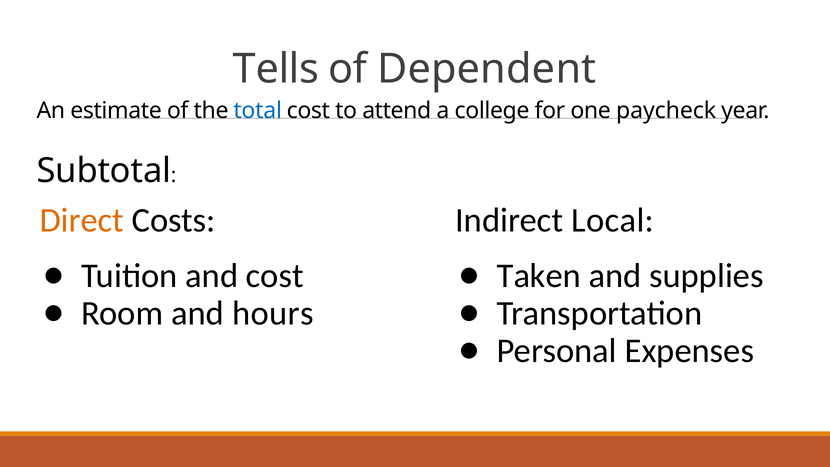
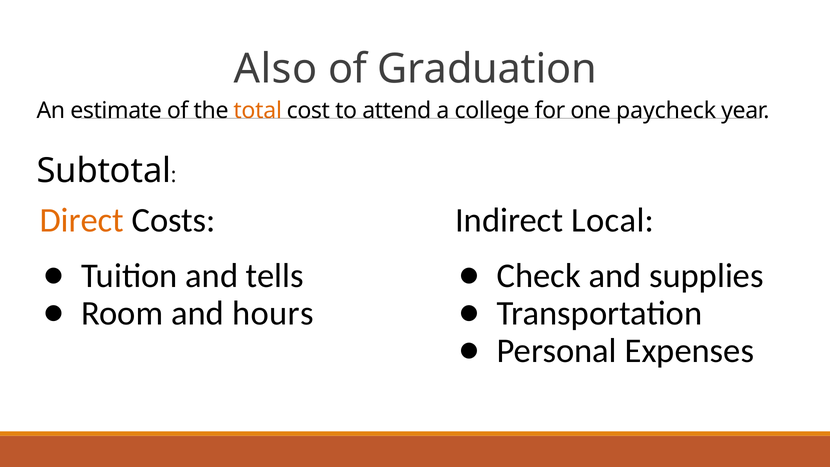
Tells: Tells -> Also (276, 69)
Dependent: Dependent -> Graduation (487, 69)
total colour: blue -> orange (258, 111)
and cost: cost -> tells (275, 276)
Taken: Taken -> Check (539, 276)
